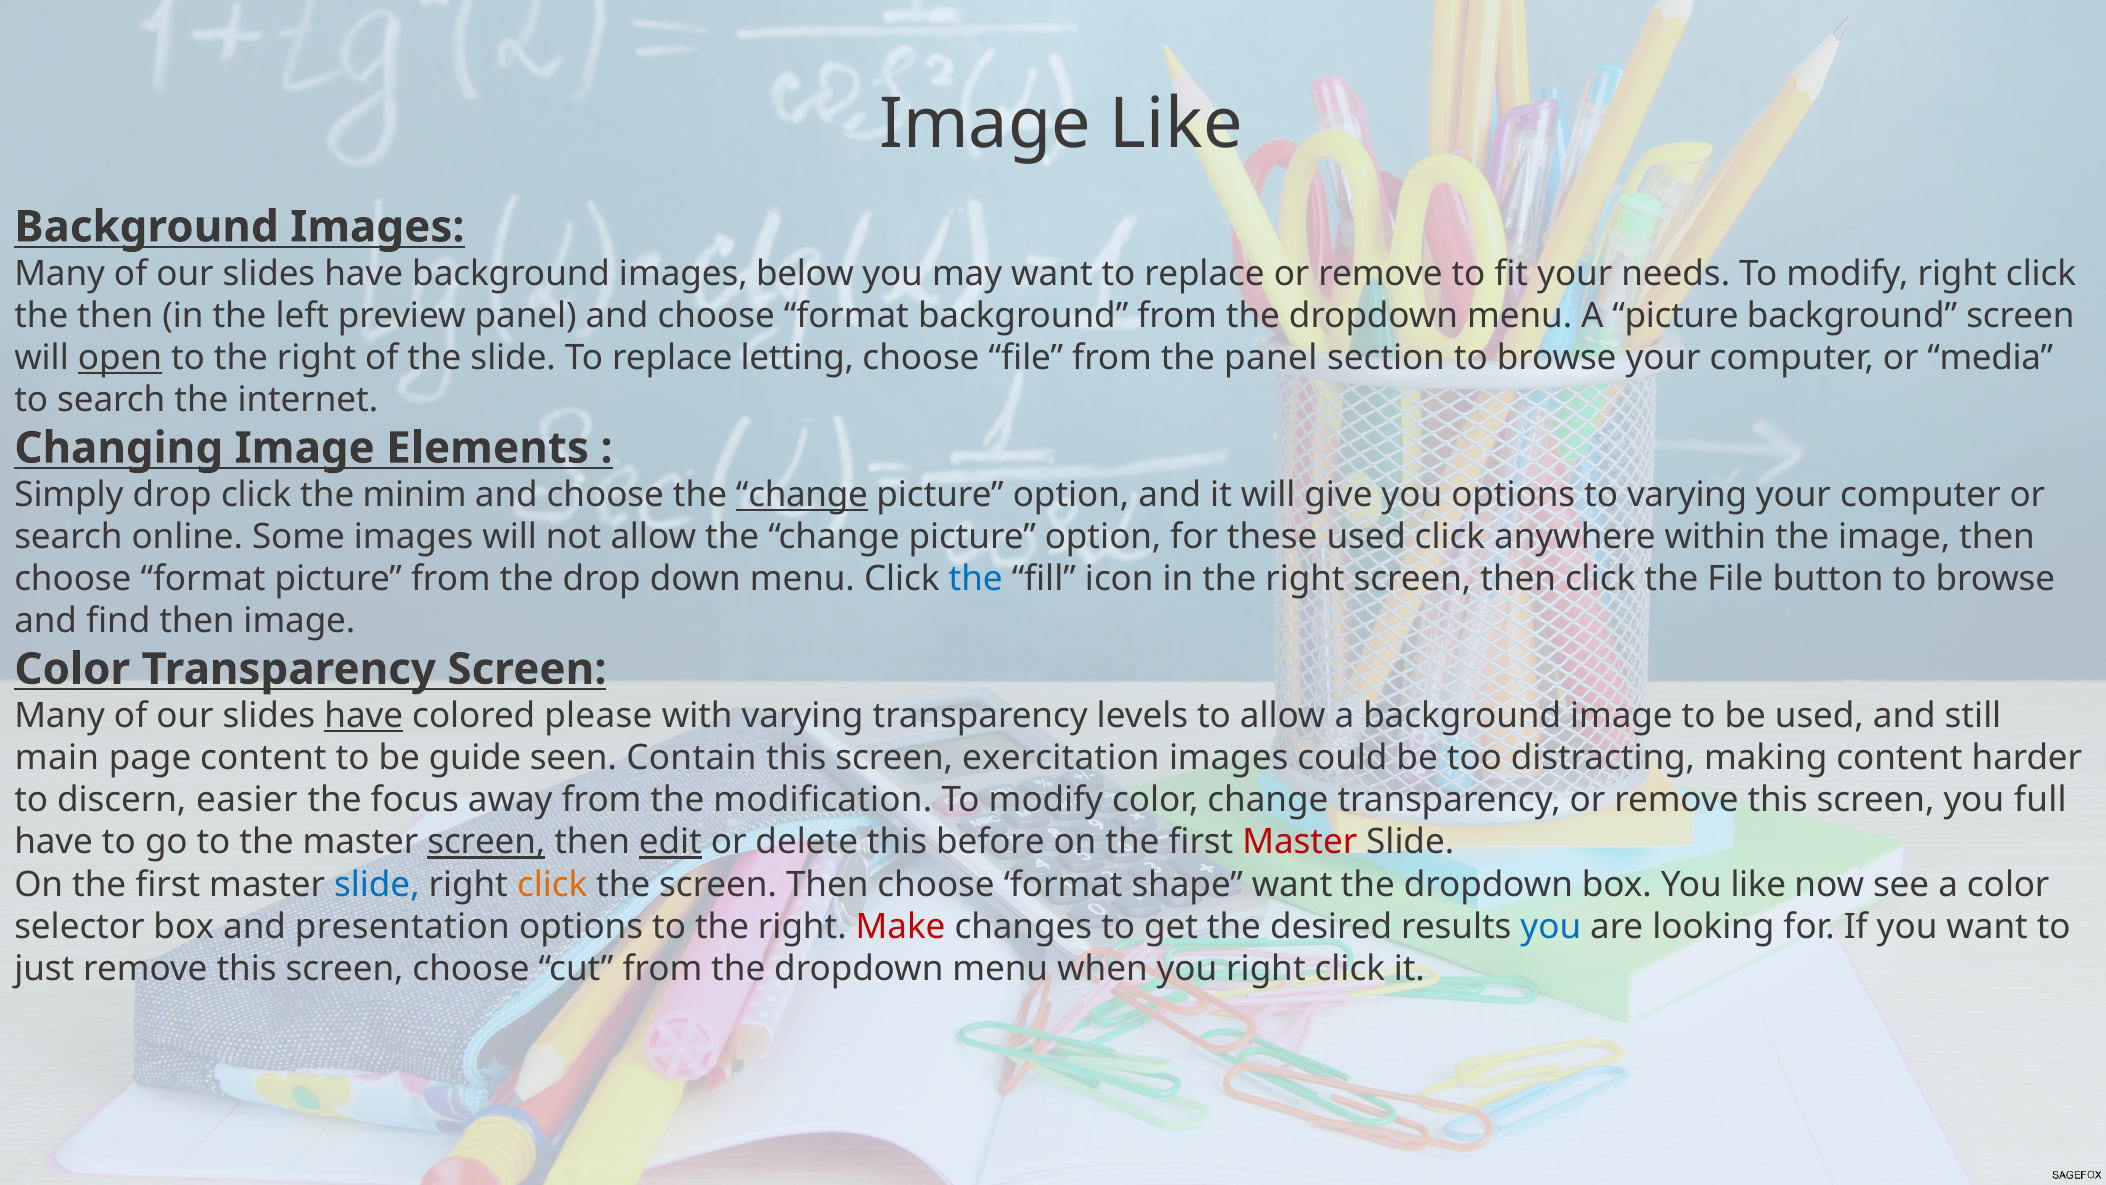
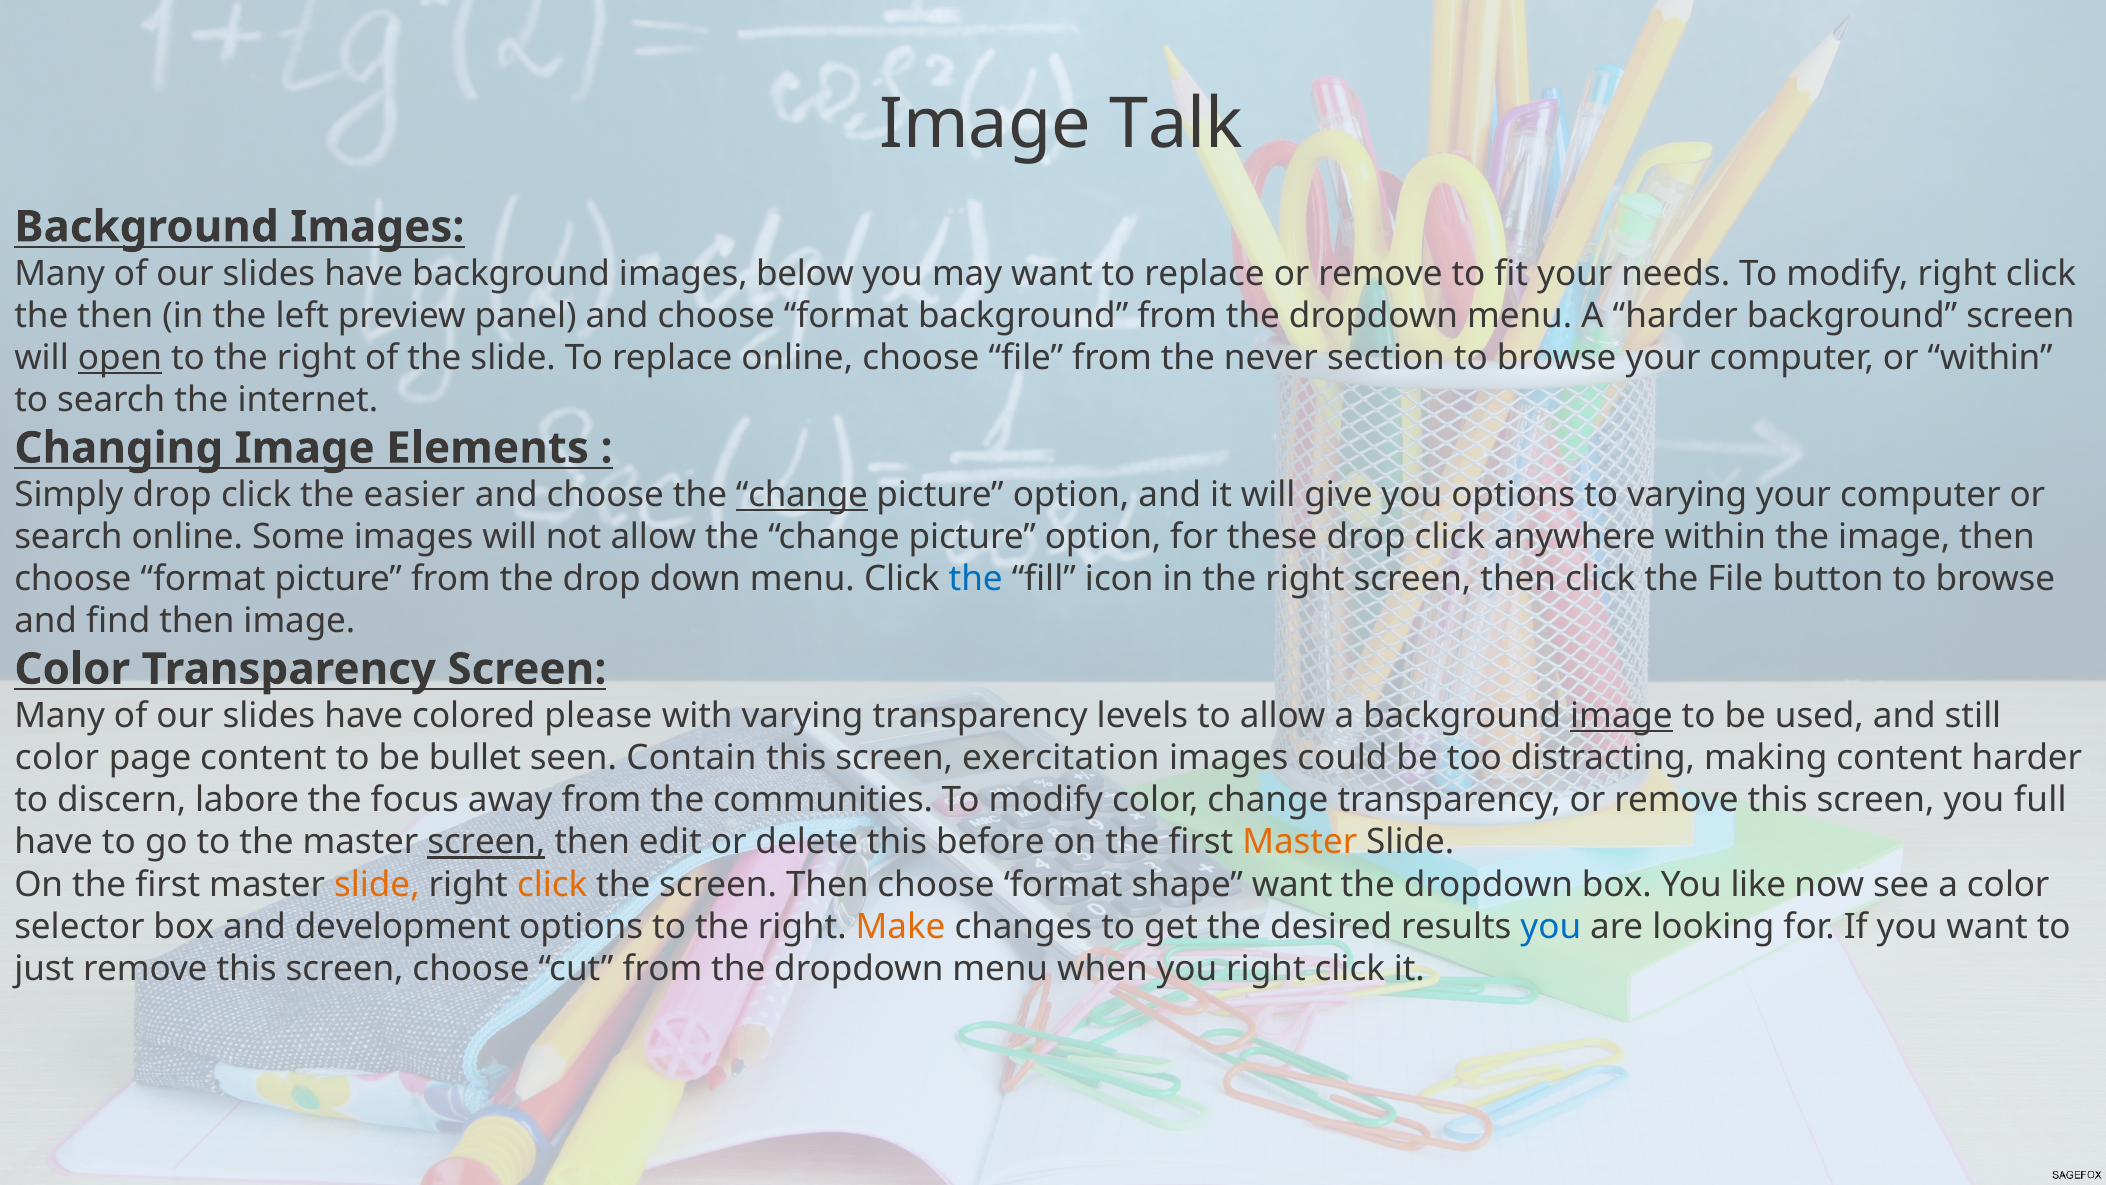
Image Like: Like -> Talk (1176, 124)
A picture: picture -> harder (1675, 316)
replace letting: letting -> online (797, 358)
the panel: panel -> never (1271, 358)
or media: media -> within (1990, 358)
minim: minim -> easier (414, 495)
these used: used -> drop (1366, 537)
have underline: present -> none (364, 716)
image underline: none -> present (1621, 716)
main: main -> color (57, 758)
guide: guide -> bullet (475, 758)
easier: easier -> labore (247, 800)
modification: modification -> communities (823, 800)
edit underline: present -> none (670, 842)
Master colour: red -> orange (1300, 842)
slide colour: blue -> orange (377, 884)
presentation: presentation -> development (403, 926)
Make colour: red -> orange (901, 926)
